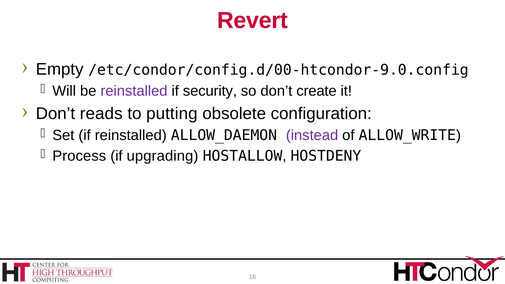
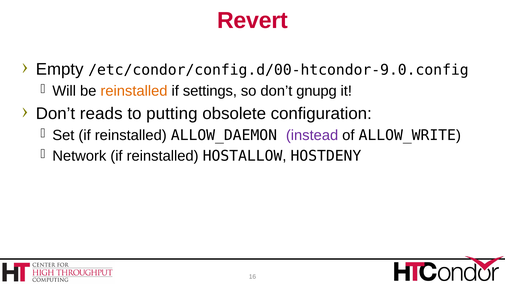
reinstalled colour: purple -> orange (134, 91)
security: security -> settings (210, 91)
create: create -> gnupg (317, 91)
Process: Process -> Network (79, 156)
upgrading: upgrading -> reinstalled (163, 156)
